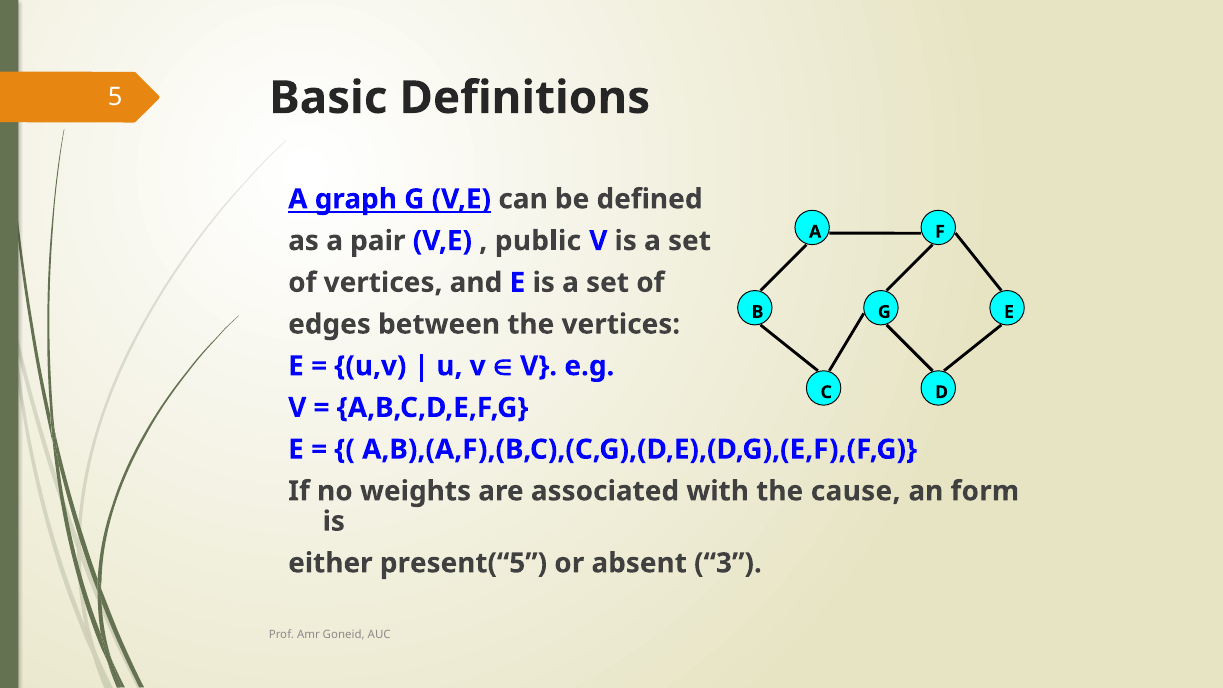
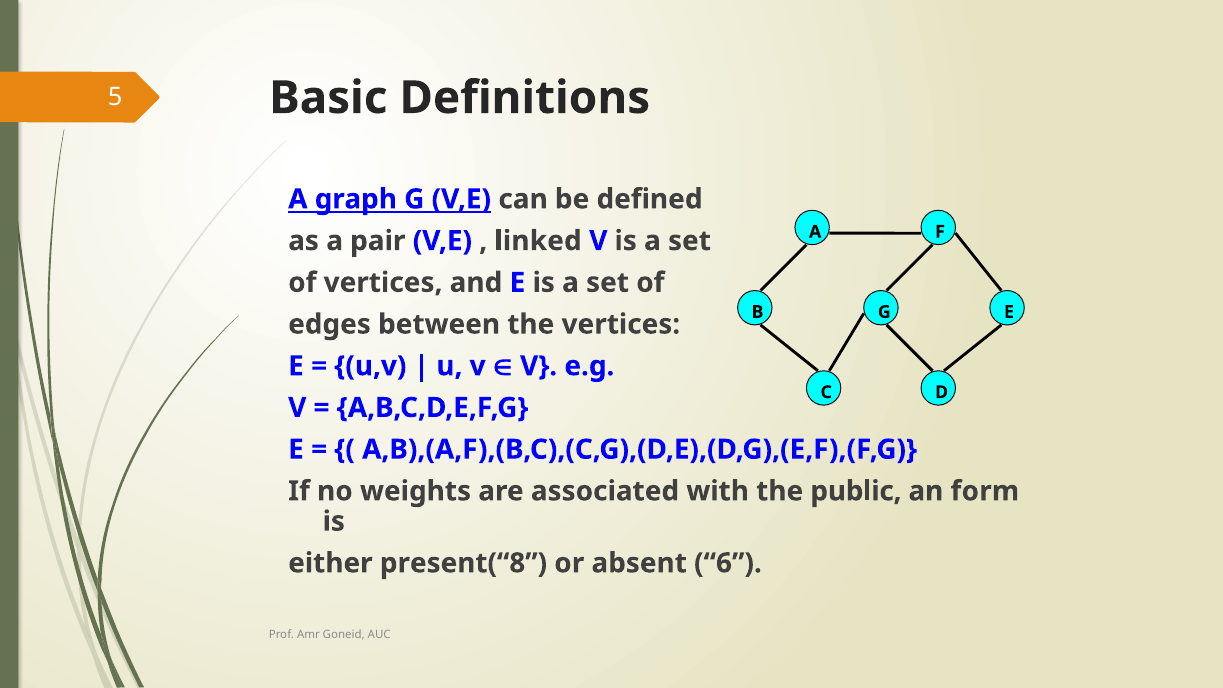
public: public -> linked (538, 241)
cause: cause -> public (856, 491)
present(“5: present(“5 -> present(“8 (463, 563)
3: 3 -> 6 (728, 563)
